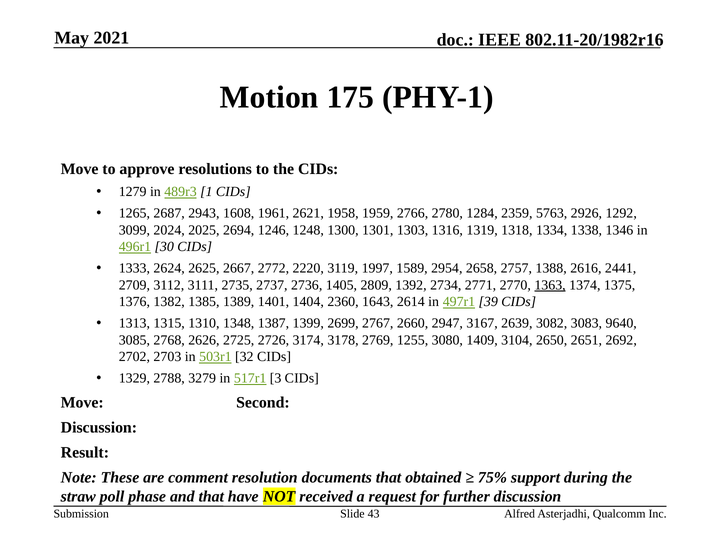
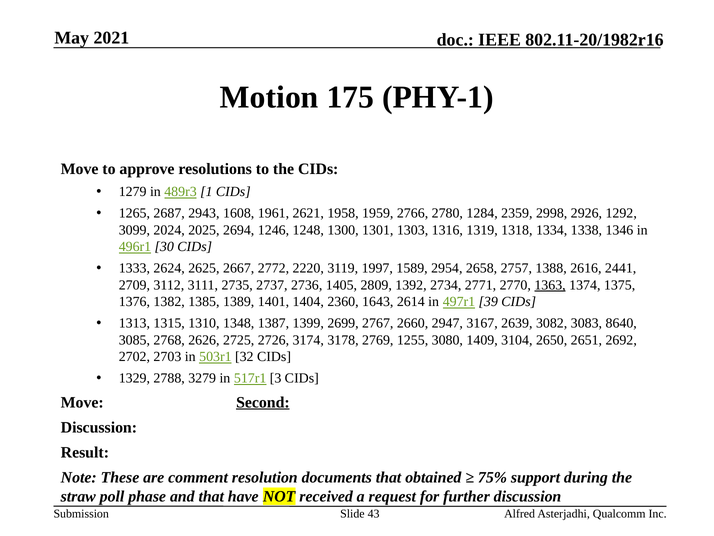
5763: 5763 -> 2998 (552, 213)
9640: 9640 -> 8640 (621, 323)
Second underline: none -> present (263, 402)
